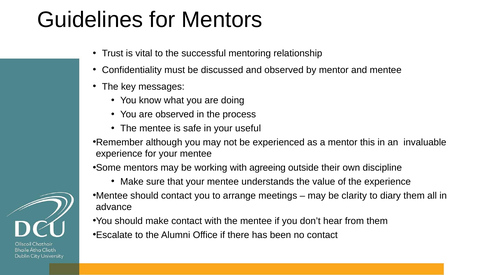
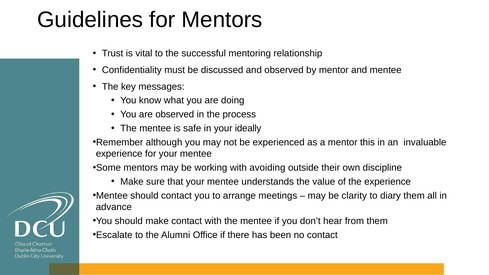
useful: useful -> ideally (248, 128)
agreeing: agreeing -> avoiding (267, 168)
